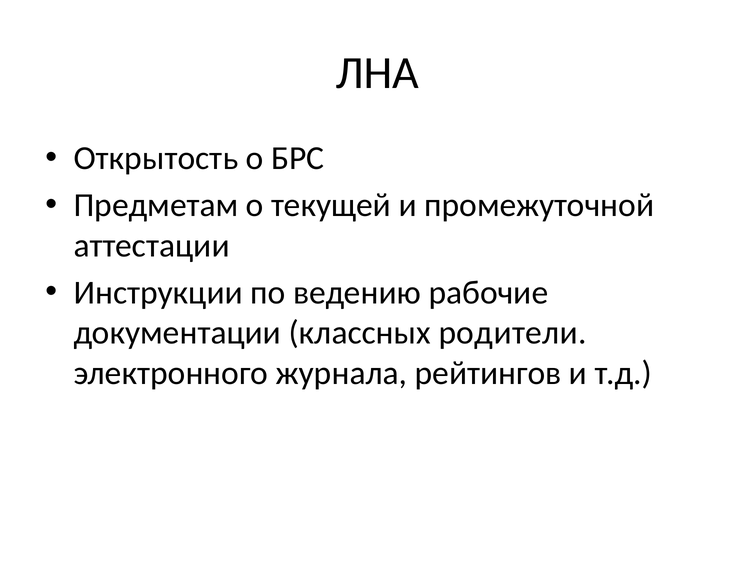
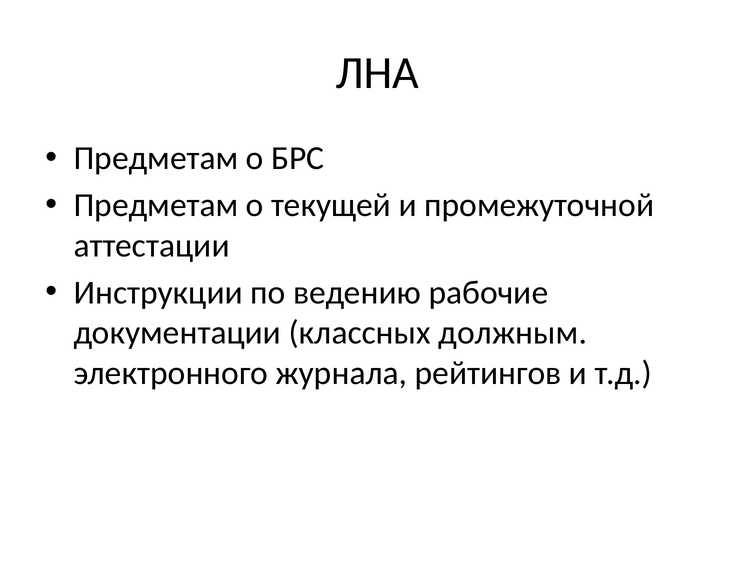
Открытость: Открытость -> Предметам (156, 158)
родители: родители -> должным (513, 333)
